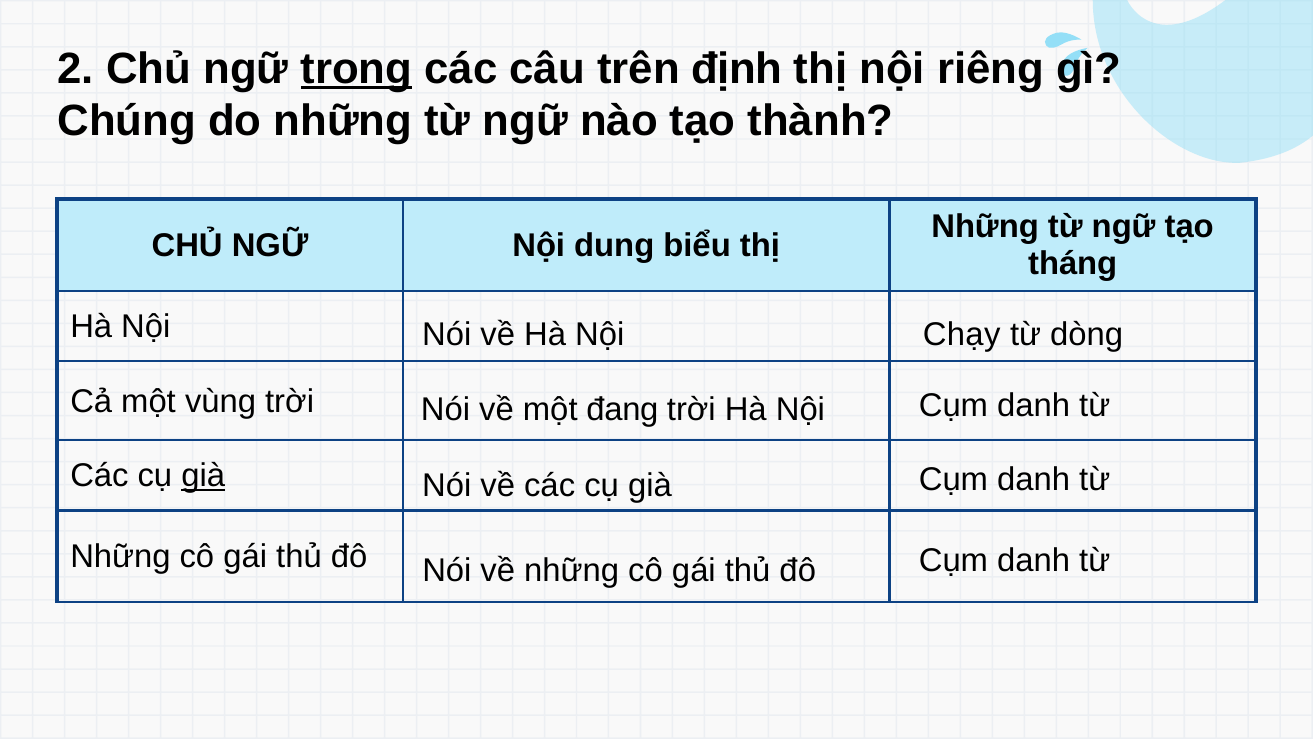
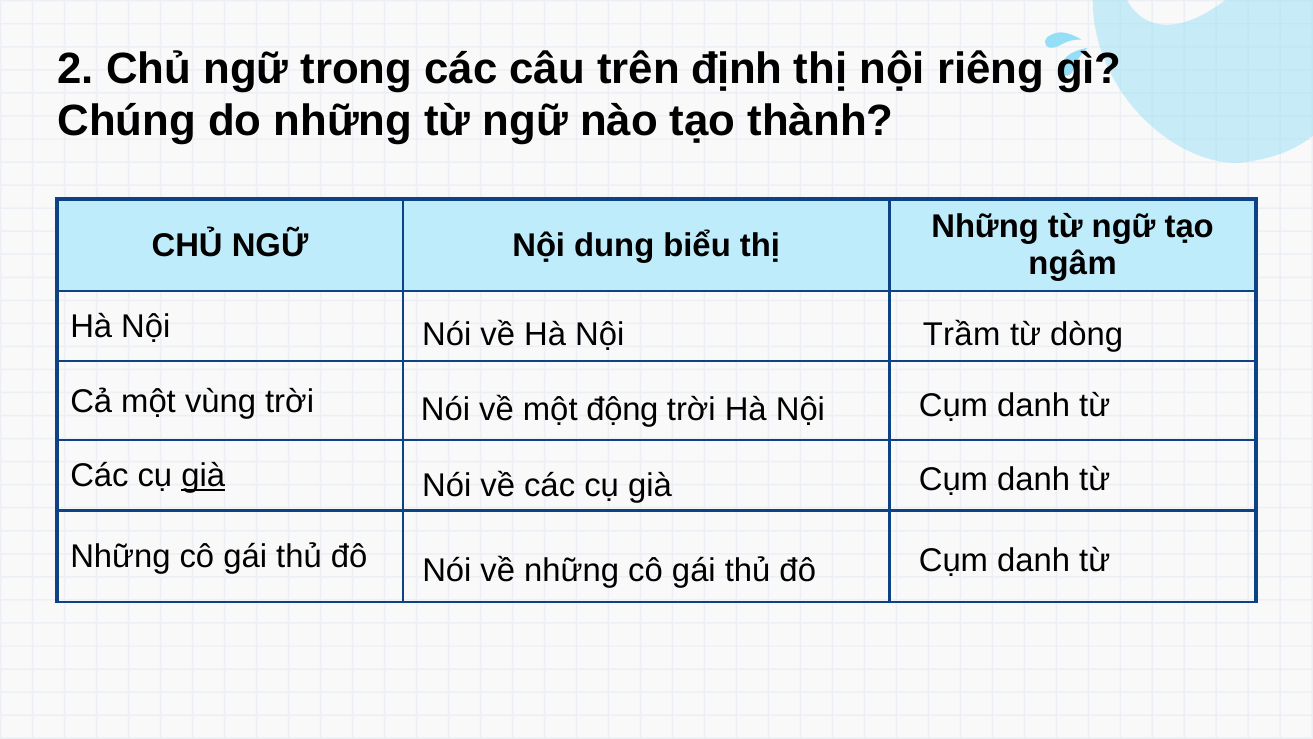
trong underline: present -> none (356, 69)
tháng: tháng -> ngâm (1073, 264)
Chạy: Chạy -> Trầm (962, 334)
đang: đang -> động (622, 409)
